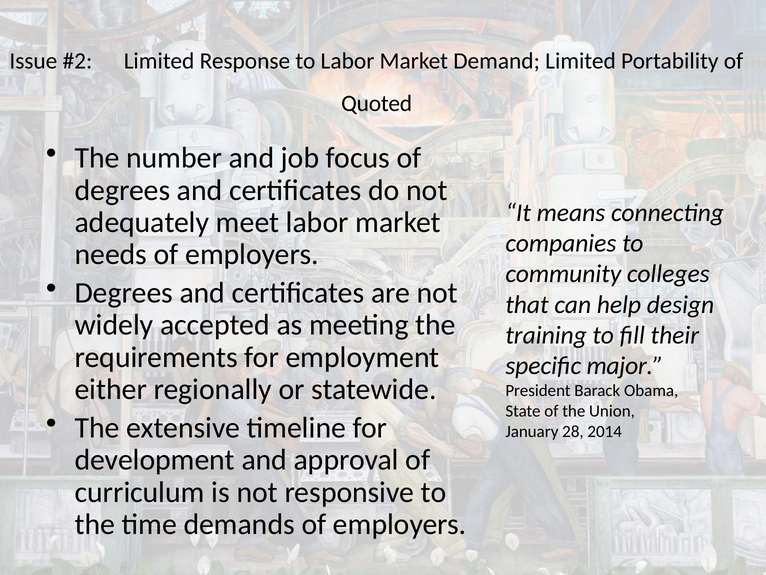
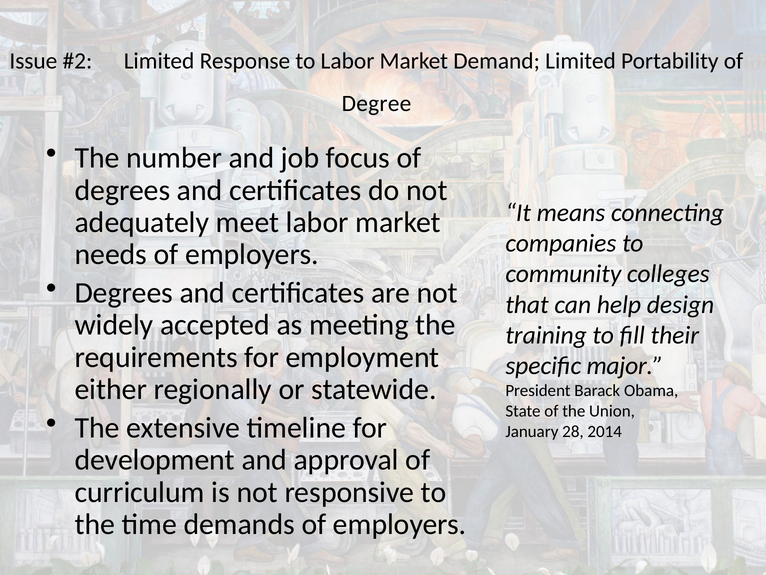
Quoted: Quoted -> Degree (376, 104)
